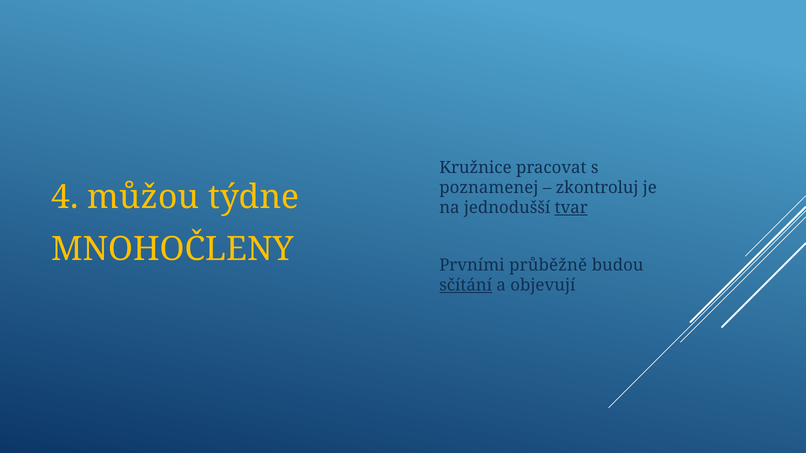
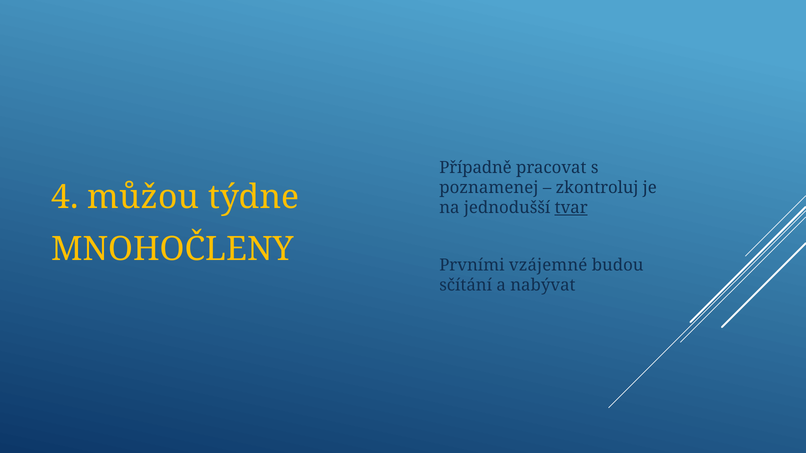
Kružnice: Kružnice -> Případně (475, 168)
průběžně: průběžně -> vzájemné (548, 265)
sčítání underline: present -> none (466, 285)
objevují: objevují -> nabývat (543, 285)
